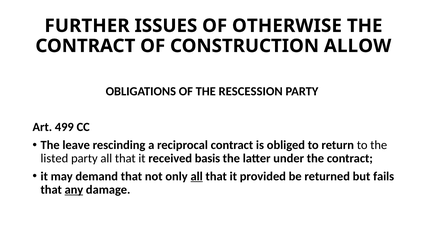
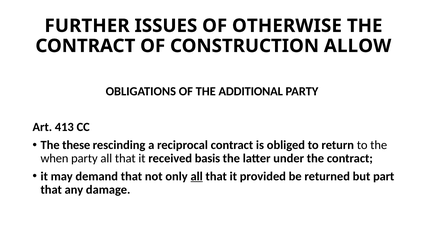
RESCESSION: RESCESSION -> ADDITIONAL (251, 92)
499: 499 -> 413 (64, 127)
leave: leave -> these (76, 145)
listed: listed -> when (54, 159)
fails: fails -> part (384, 176)
any underline: present -> none (74, 190)
